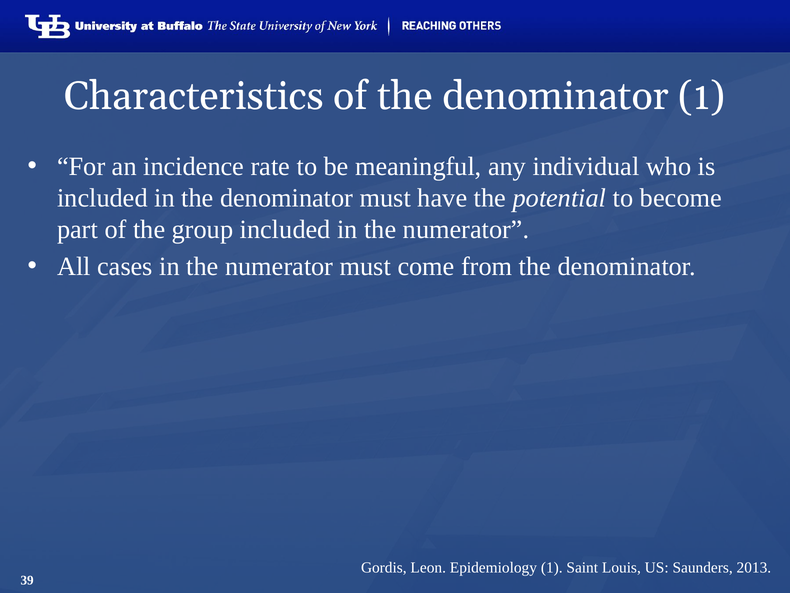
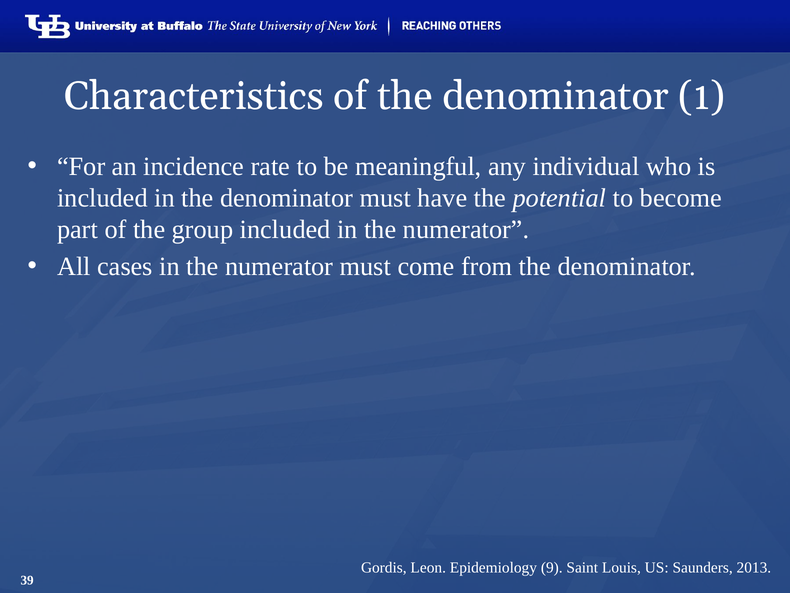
Epidemiology 1: 1 -> 9 (552, 567)
